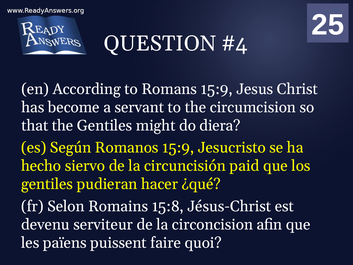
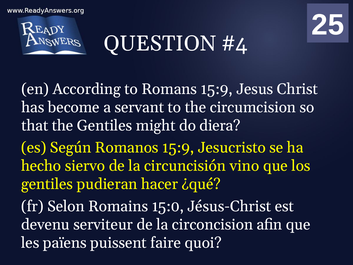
paid: paid -> vino (244, 166)
15:8: 15:8 -> 15:0 (168, 206)
